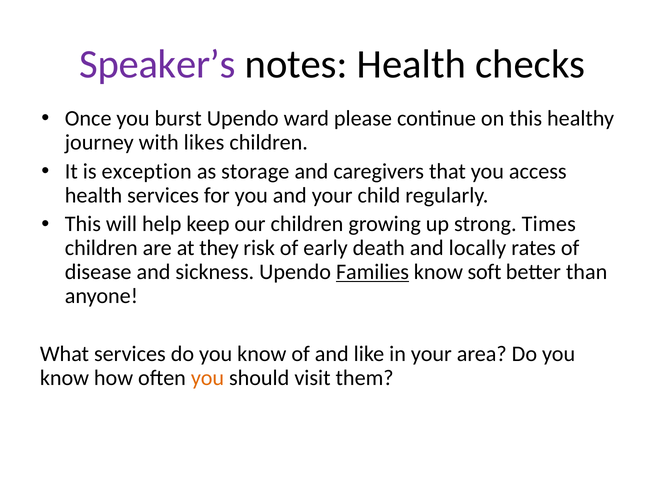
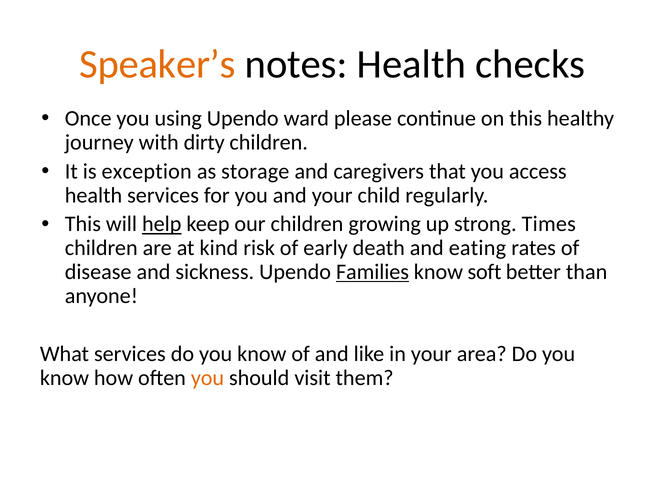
Speaker’s colour: purple -> orange (157, 64)
burst: burst -> using (178, 118)
likes: likes -> dirty (204, 142)
help underline: none -> present (162, 224)
they: they -> kind (219, 248)
locally: locally -> eating (477, 248)
